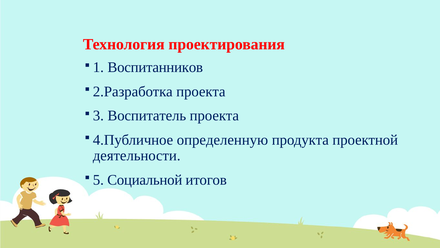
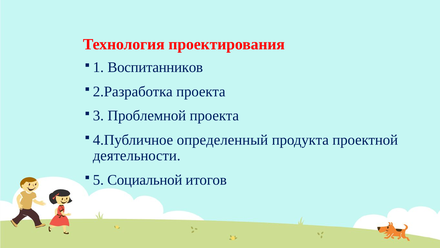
Воспитатель: Воспитатель -> Проблемной (147, 115)
определенную: определенную -> определенный (222, 140)
